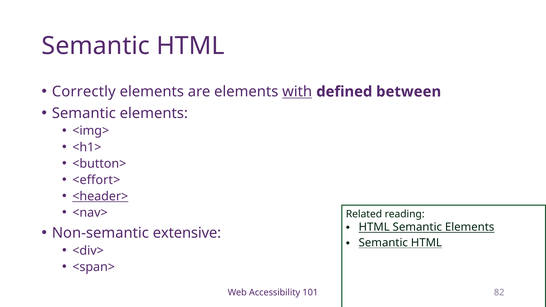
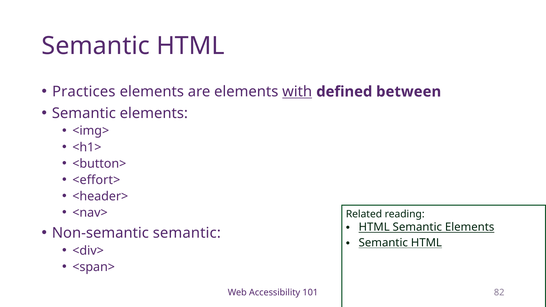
Correctly: Correctly -> Practices (84, 92)
<header> underline: present -> none (100, 196)
Non-semantic extensive: extensive -> semantic (187, 233)
